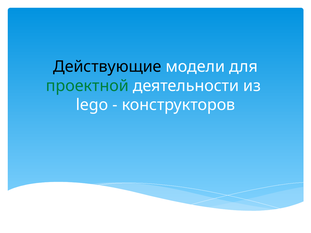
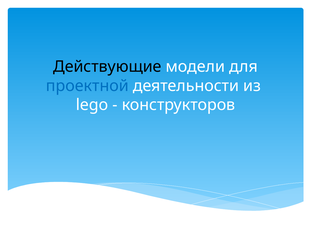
проектной colour: green -> blue (87, 86)
